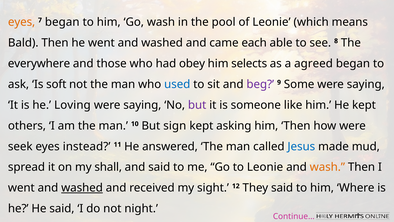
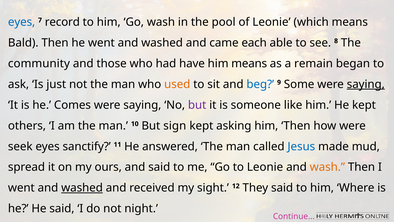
eyes colour: orange -> blue (22, 22)
7 began: began -> record (62, 22)
everywhere: everywhere -> community (39, 63)
obey: obey -> have (192, 63)
him selects: selects -> means (249, 63)
agreed: agreed -> remain (314, 63)
soft: soft -> just (56, 84)
used colour: blue -> orange (177, 84)
beg colour: purple -> blue (260, 84)
saying underline: none -> present (366, 84)
Loving: Loving -> Comes (72, 105)
instead: instead -> sanctify (87, 146)
shall: shall -> ours (108, 167)
